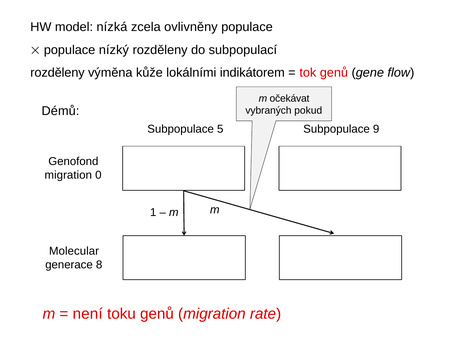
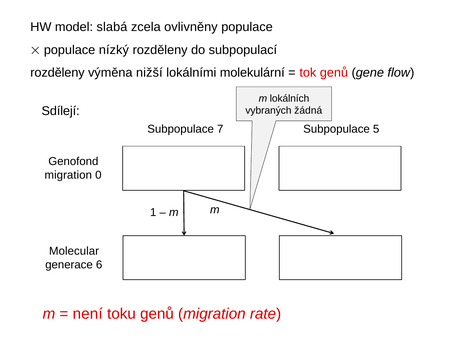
nízká: nízká -> slabá (112, 27)
kůže: kůže -> nižší (149, 73)
indikátorem: indikátorem -> molekulární (252, 73)
očekávat: očekávat -> lokálních (290, 98)
Démů: Démů -> Sdílejí (61, 111)
pokud: pokud -> žádná (308, 111)
5: 5 -> 7 (220, 129)
9: 9 -> 5 (376, 129)
8: 8 -> 6 (99, 265)
